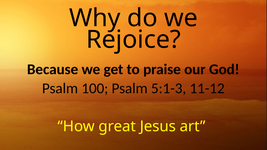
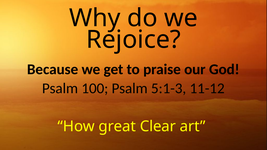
Jesus: Jesus -> Clear (158, 126)
